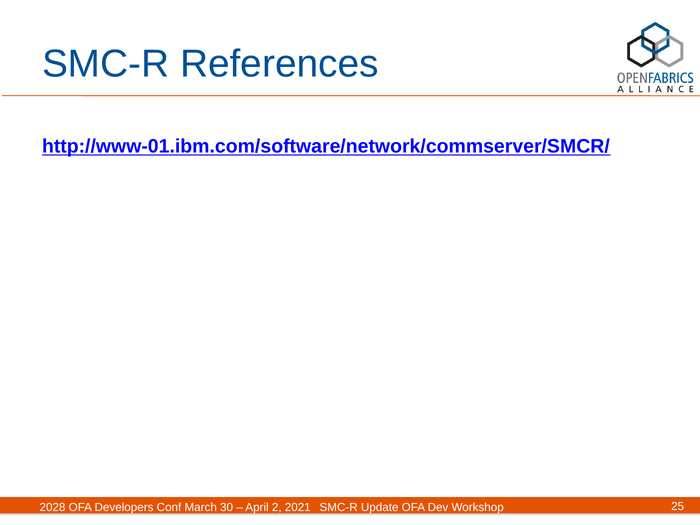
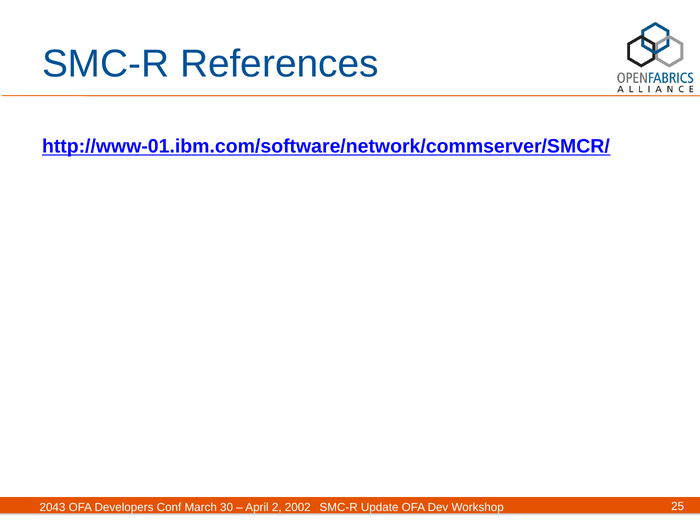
2028: 2028 -> 2043 (52, 507)
2021: 2021 -> 2002 (298, 507)
